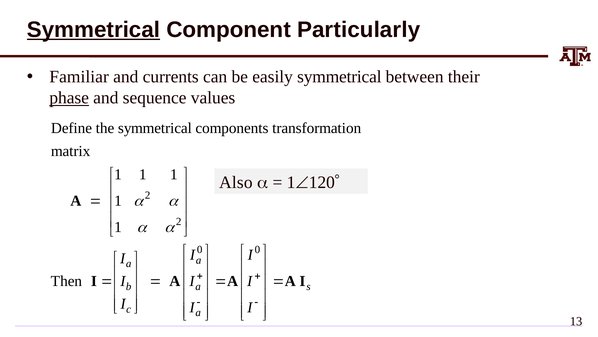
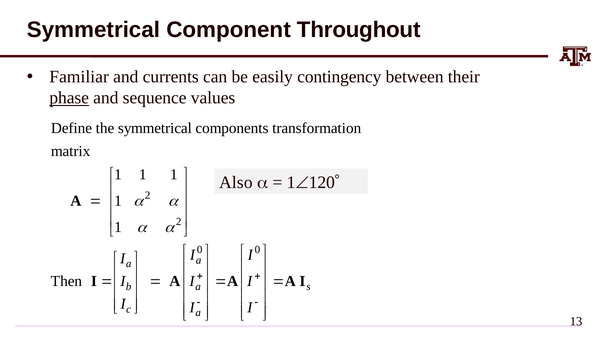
Symmetrical underline: present -> none (94, 30)
Particularly: Particularly -> Throughout (359, 30)
easily symmetrical: symmetrical -> contingency (339, 77)
